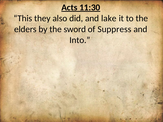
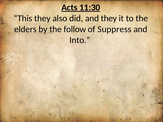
and lake: lake -> they (109, 18)
sword: sword -> follow (75, 29)
